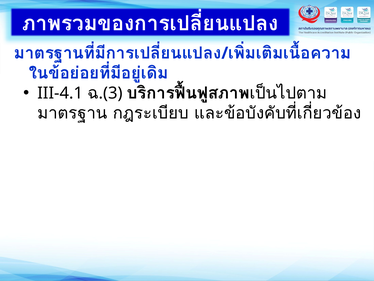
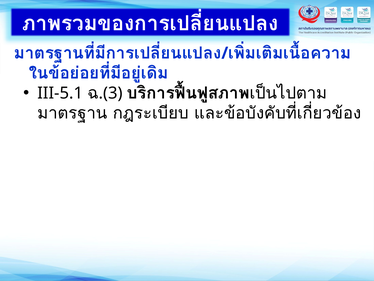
III-4.1: III-4.1 -> III-5.1 (60, 93)
